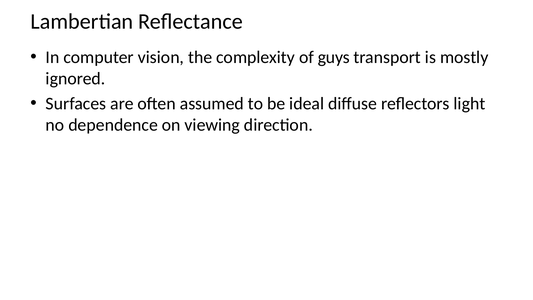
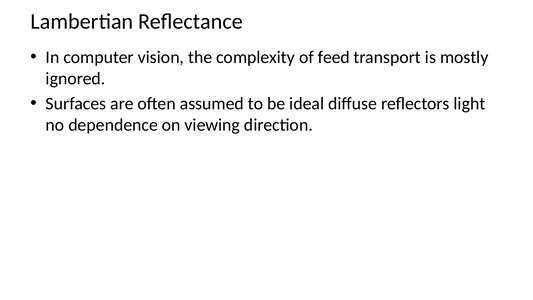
guys: guys -> feed (334, 57)
